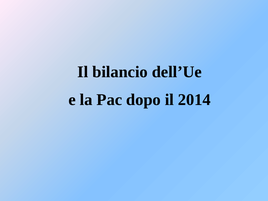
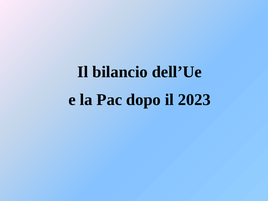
2014: 2014 -> 2023 (194, 100)
